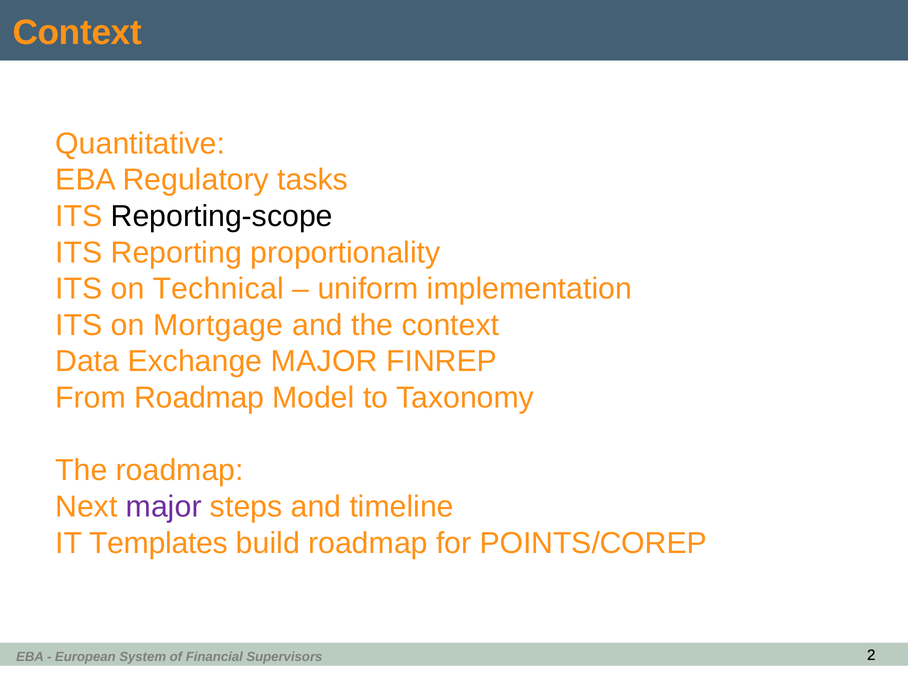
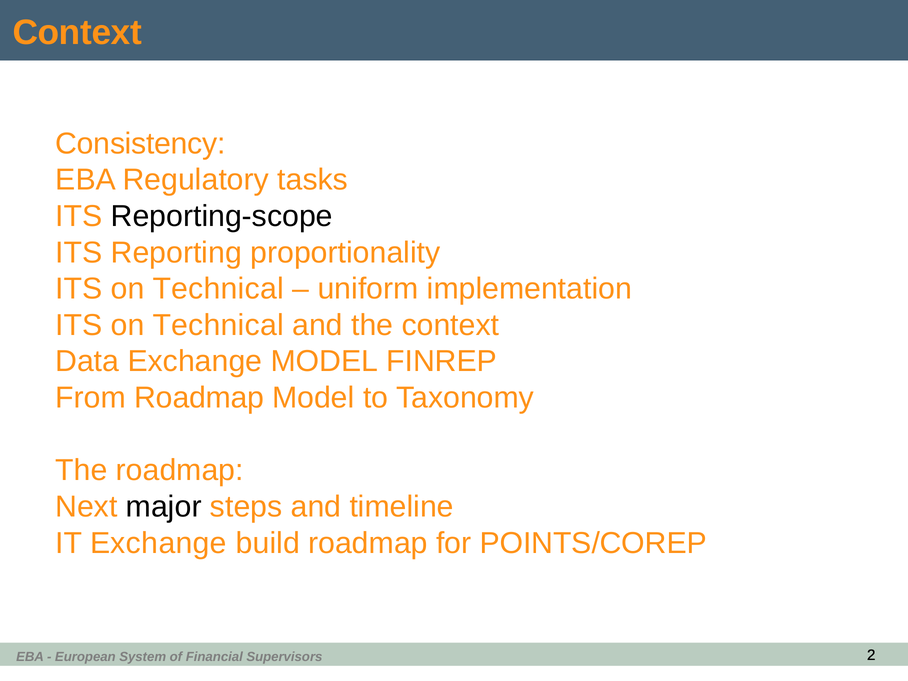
Quantitative: Quantitative -> Consistency (140, 144)
Mortgage: Mortgage -> Technical (218, 325)
Exchange MAJOR: MAJOR -> MODEL (324, 362)
major colour: purple -> black (164, 507)
IT Templates: Templates -> Exchange (158, 543)
